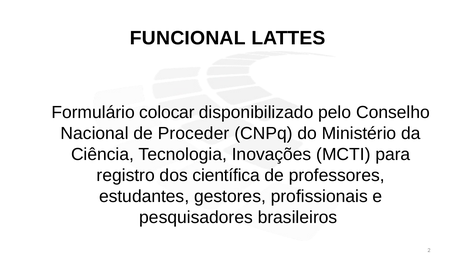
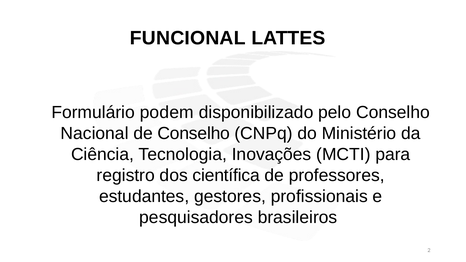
colocar: colocar -> podem (167, 113)
de Proceder: Proceder -> Conselho (194, 134)
